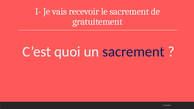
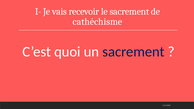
gratuitement: gratuitement -> cathéchisme (97, 22)
